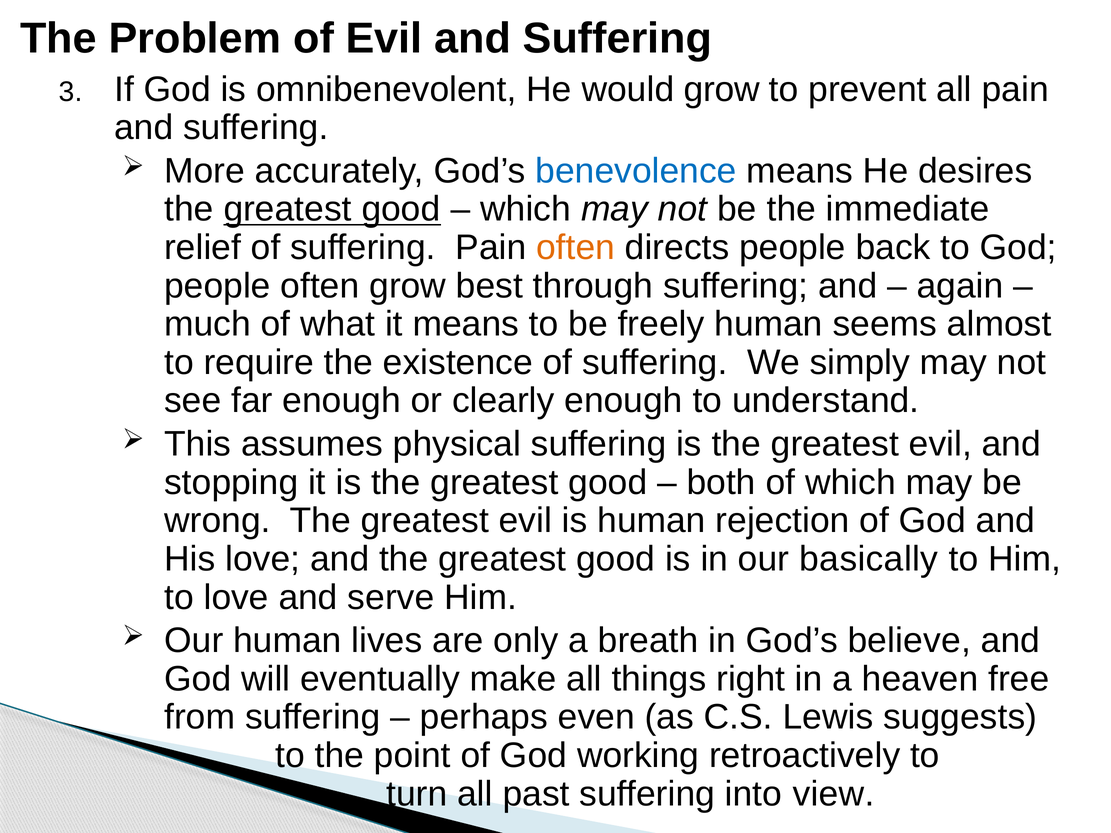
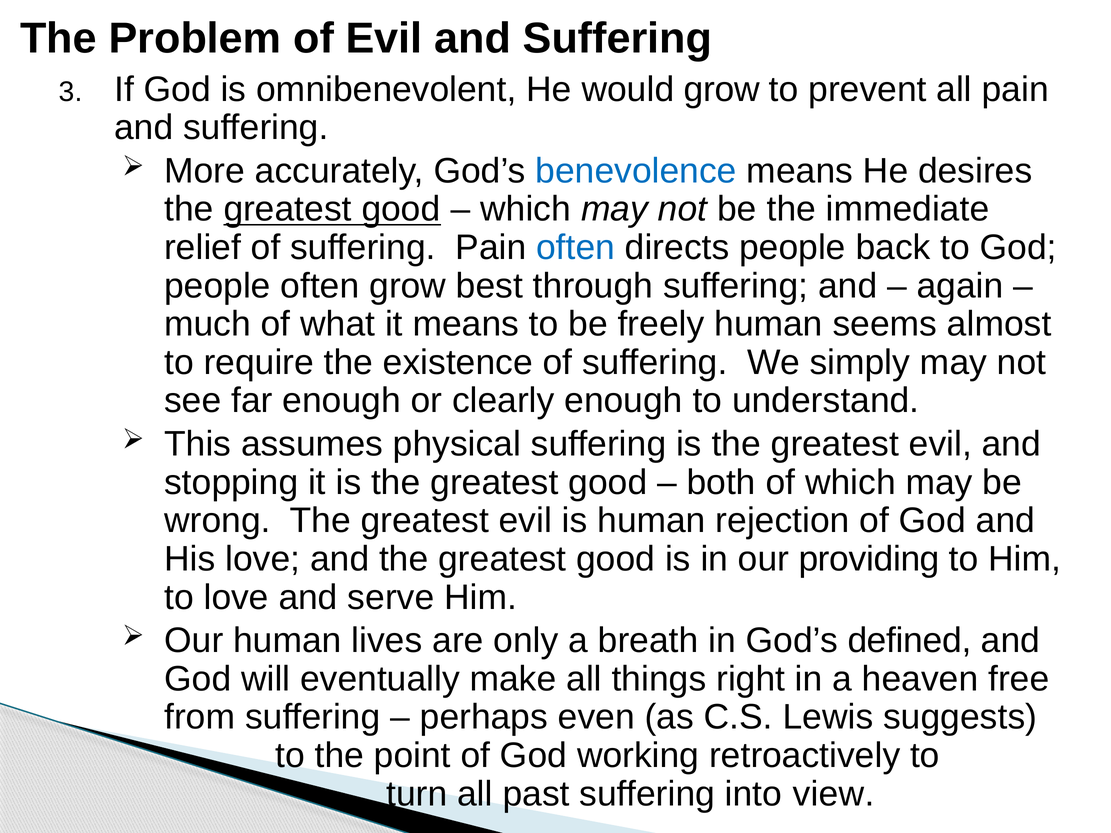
often colour: orange -> blue (576, 248)
basically: basically -> providing (869, 559)
believe: believe -> defined (910, 641)
